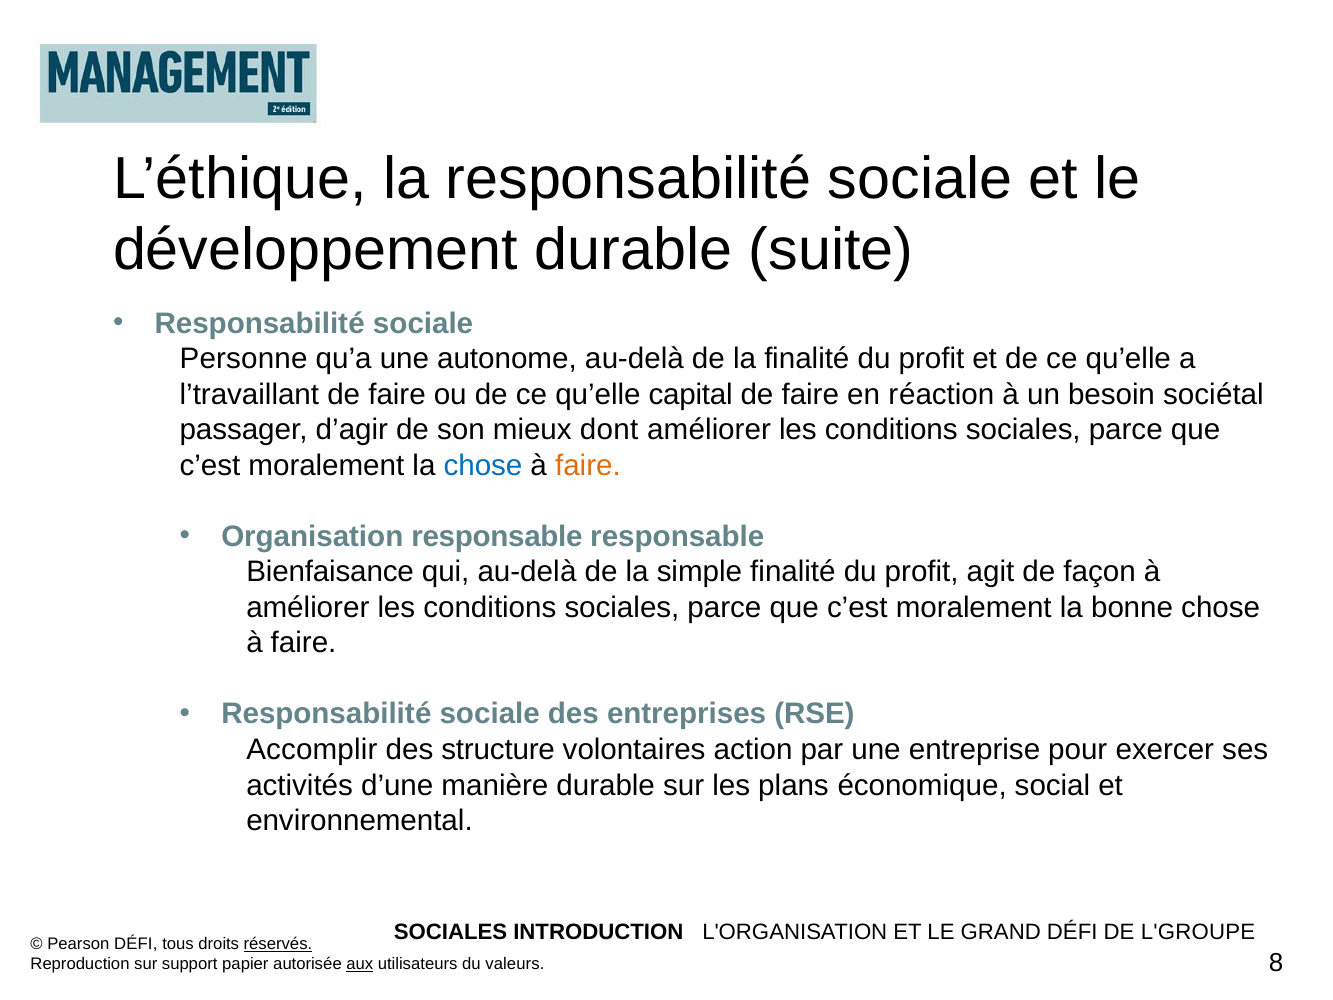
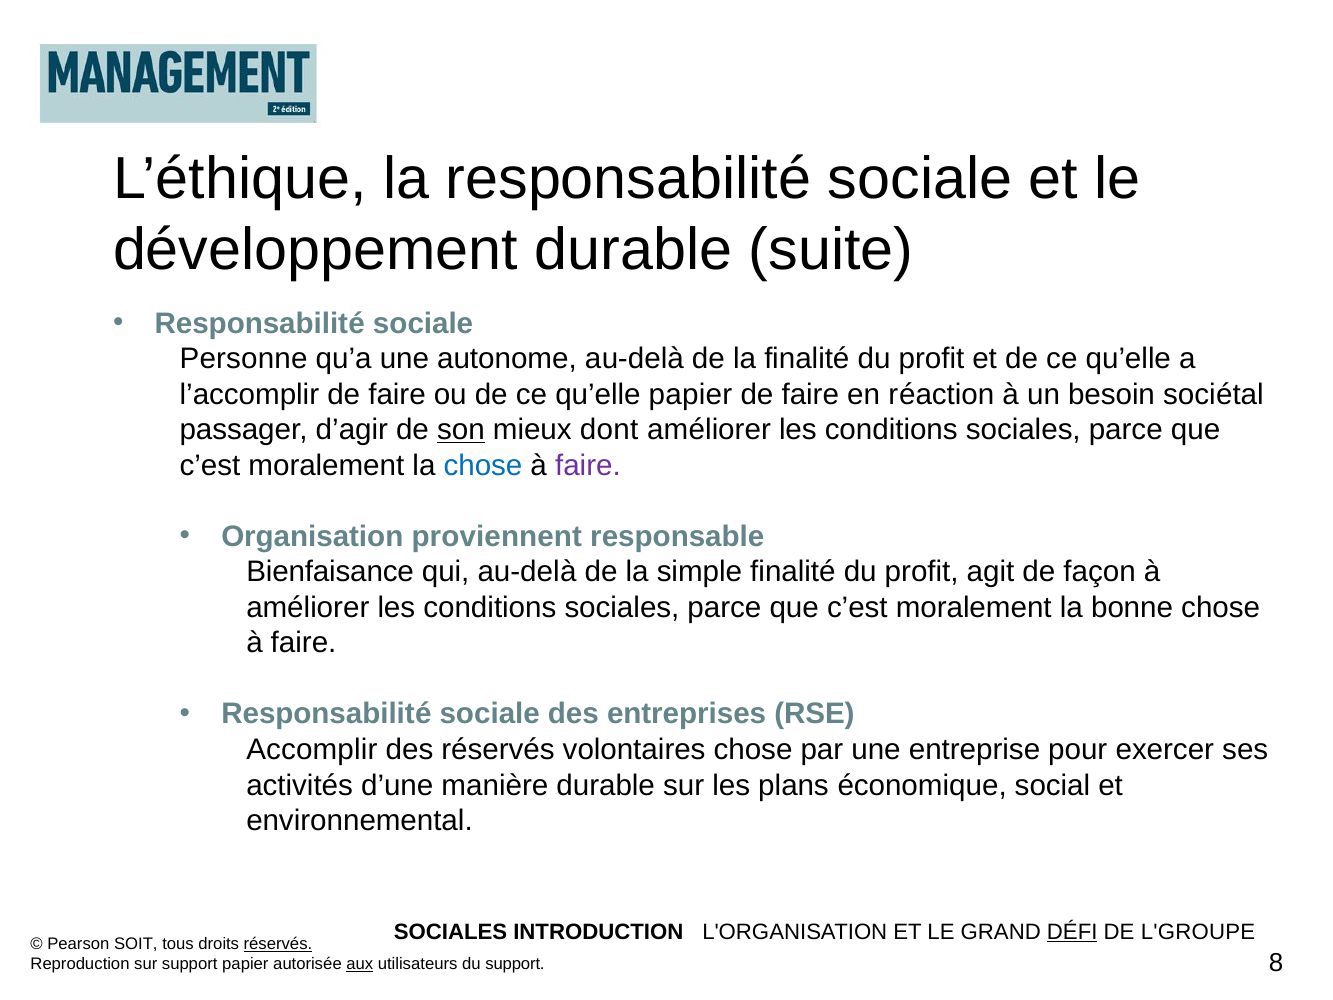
l’travaillant: l’travaillant -> l’accomplir (249, 394)
qu’elle capital: capital -> papier (690, 394)
son underline: none -> present (461, 430)
faire colour: orange -> purple (588, 465)
Organisation responsable: responsable -> proviennent (497, 536)
des structure: structure -> réservés (498, 750)
volontaires action: action -> chose (753, 750)
DÉFI underline: none -> present (1072, 932)
Pearson DÉFI: DÉFI -> SOIT (136, 944)
du valeurs: valeurs -> support (515, 964)
